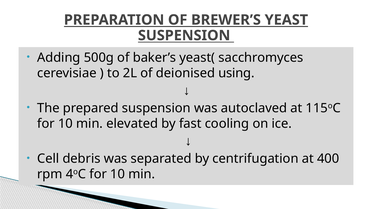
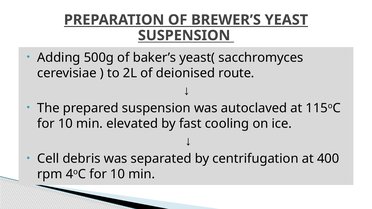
using: using -> route (236, 73)
